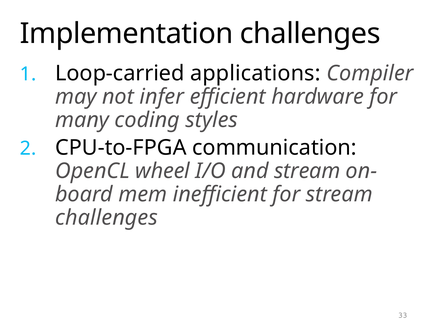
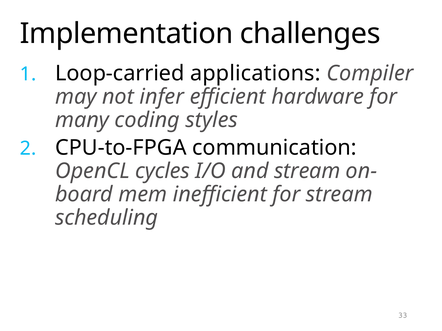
wheel: wheel -> cycles (163, 171)
challenges: challenges -> scheduling (107, 218)
